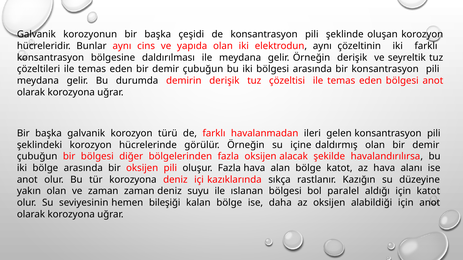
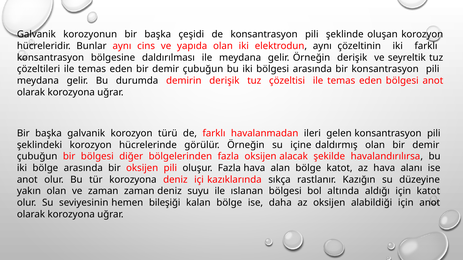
paralel: paralel -> altında (343, 191)
